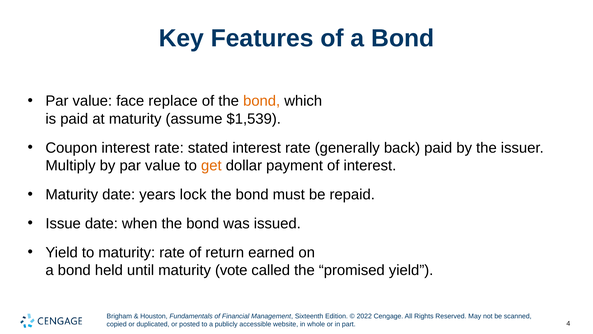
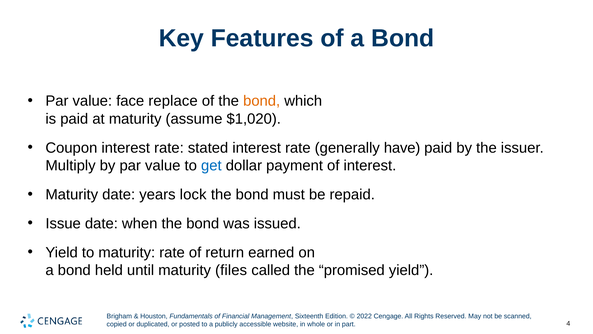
$1,539: $1,539 -> $1,020 (254, 119)
back: back -> have (402, 148)
get colour: orange -> blue (211, 165)
vote: vote -> files (231, 270)
